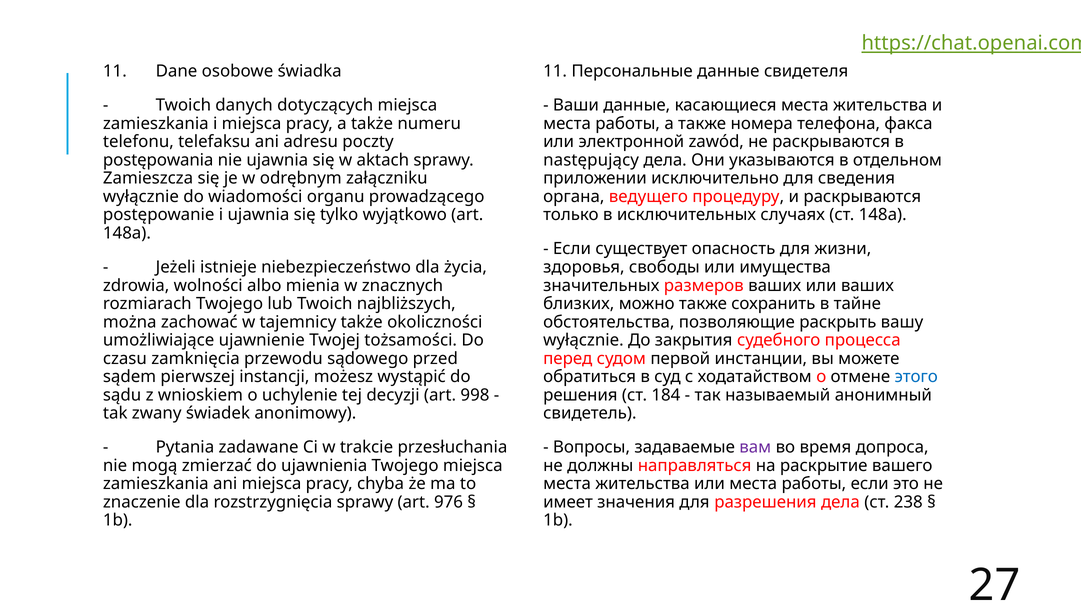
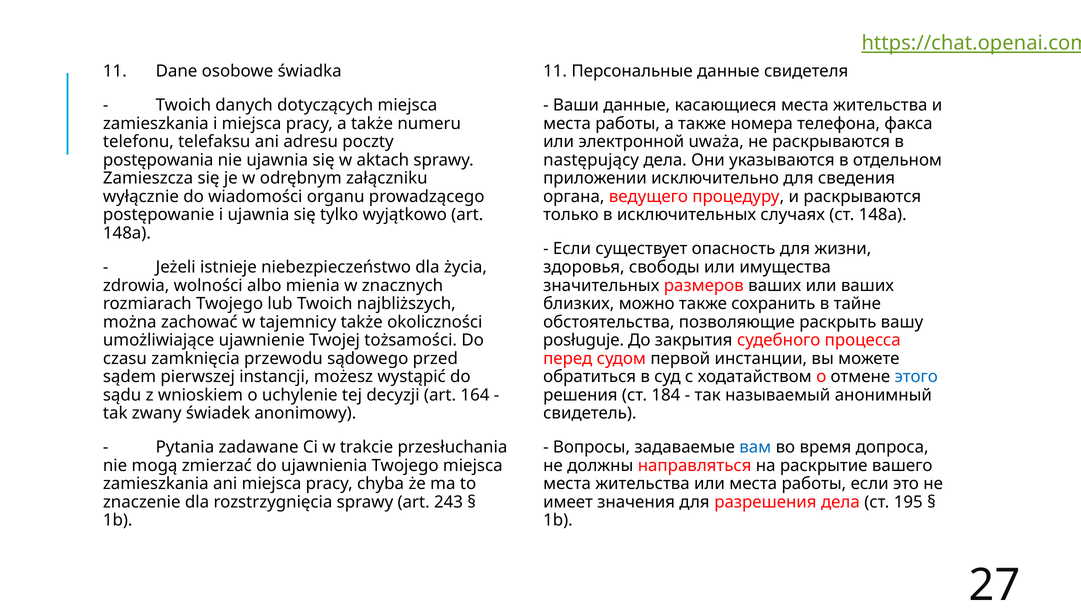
zawód: zawód -> uważa (716, 142)
wyłącznie: wyłącznie -> posługuje (584, 340)
998: 998 -> 164 (475, 395)
вам colour: purple -> blue (755, 447)
976: 976 -> 243 (449, 502)
238: 238 -> 195 (908, 502)
